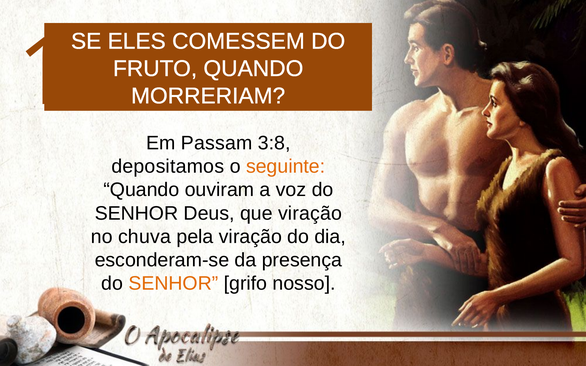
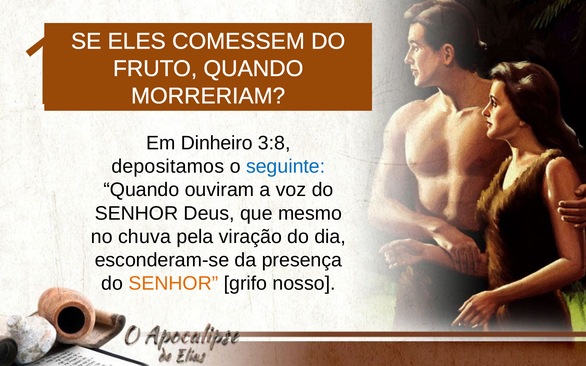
Passam: Passam -> Dinheiro (217, 143)
seguinte colour: orange -> blue (286, 166)
que viração: viração -> mesmo (310, 213)
